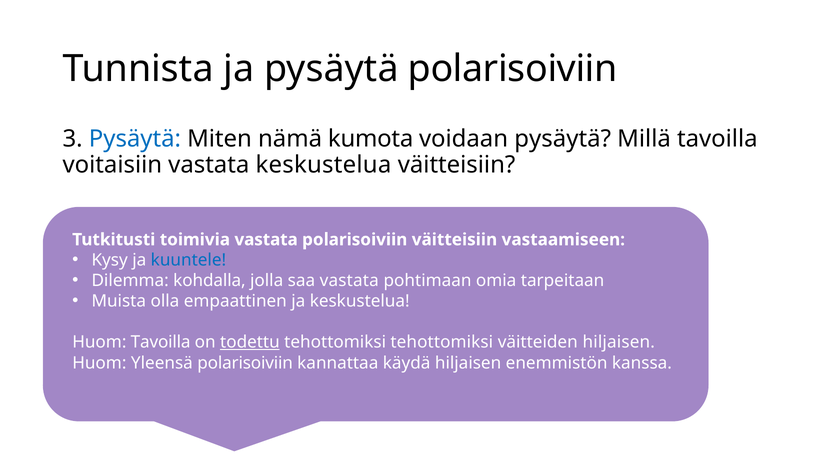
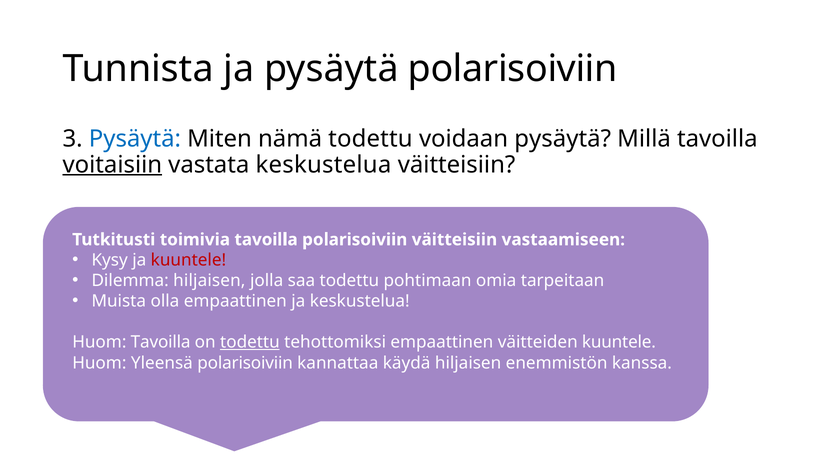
nämä kumota: kumota -> todettu (370, 139)
voitaisiin underline: none -> present (112, 165)
toimivia vastata: vastata -> tavoilla (266, 240)
kuuntele colour: blue -> red (188, 260)
Dilemma kohdalla: kohdalla -> hiljaisen (209, 281)
saa vastata: vastata -> todettu (349, 281)
tehottomiksi tehottomiksi: tehottomiksi -> empaattinen (442, 342)
väitteiden hiljaisen: hiljaisen -> kuuntele (619, 342)
